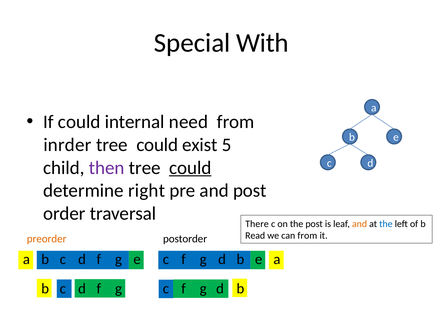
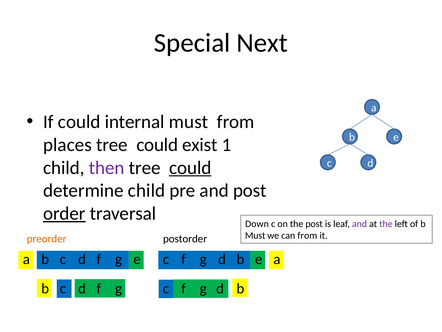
With: With -> Next (262, 43)
internal need: need -> must (189, 122)
inrder: inrder -> places (67, 145)
5: 5 -> 1 (227, 145)
determine right: right -> child (147, 190)
order underline: none -> present (64, 213)
There: There -> Down (257, 224)
and colour: orange -> purple (360, 224)
the colour: blue -> purple (386, 224)
Read: Read -> Must (255, 235)
